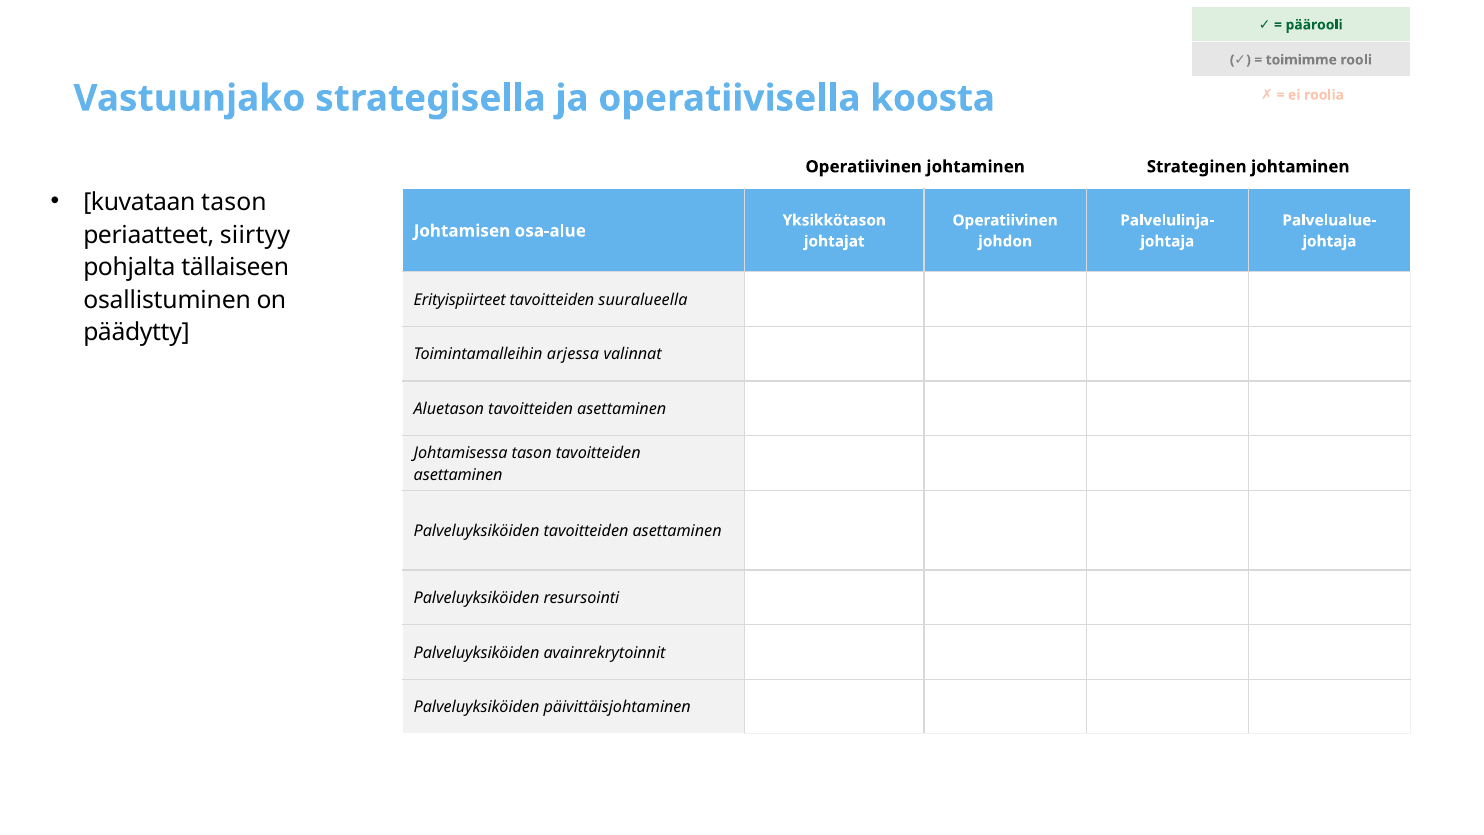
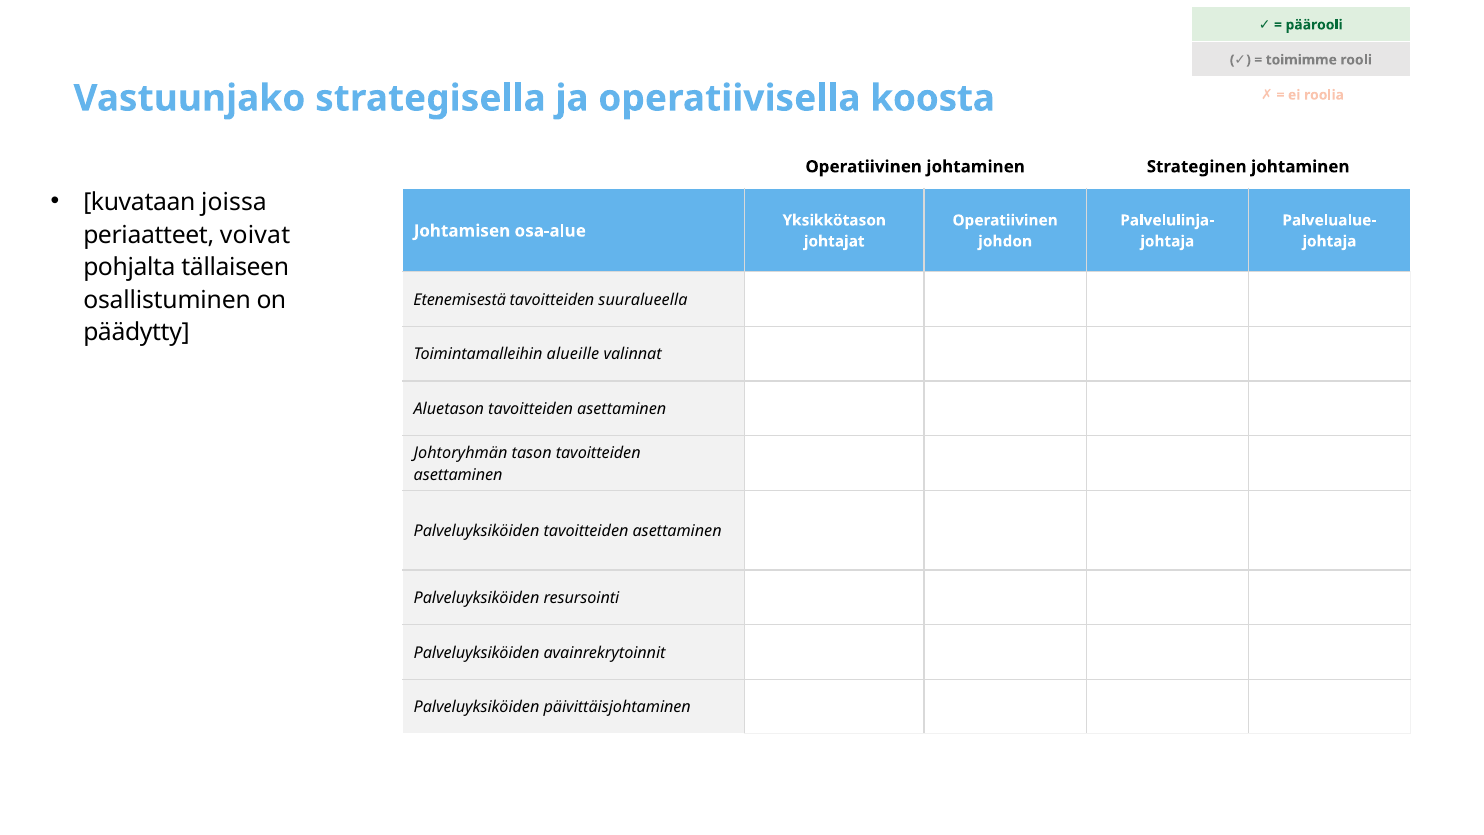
kuvataan tason: tason -> joissa (234, 202)
siirtyy: siirtyy -> voivat (255, 235)
Erityispiirteet: Erityispiirteet -> Etenemisestä (460, 300)
arjessa: arjessa -> alueille (573, 354)
Johtamisessa: Johtamisessa -> Johtoryhmän (461, 453)
